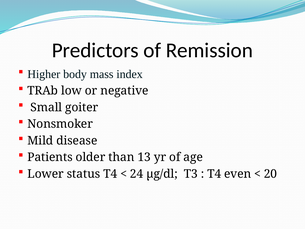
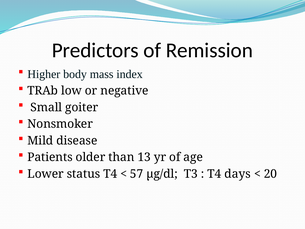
24: 24 -> 57 (137, 174)
even: even -> days (238, 174)
